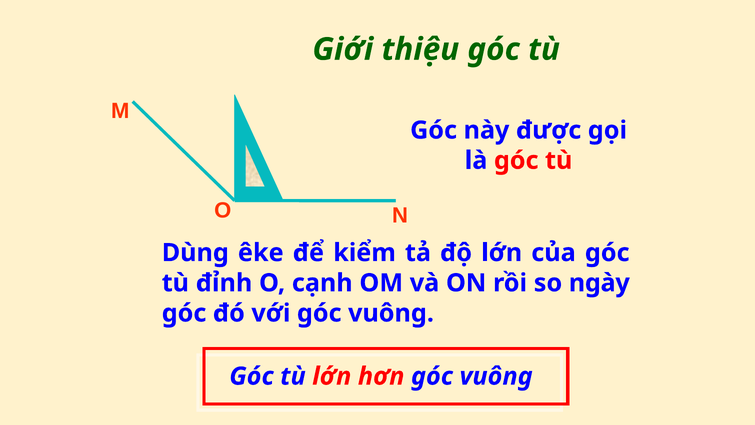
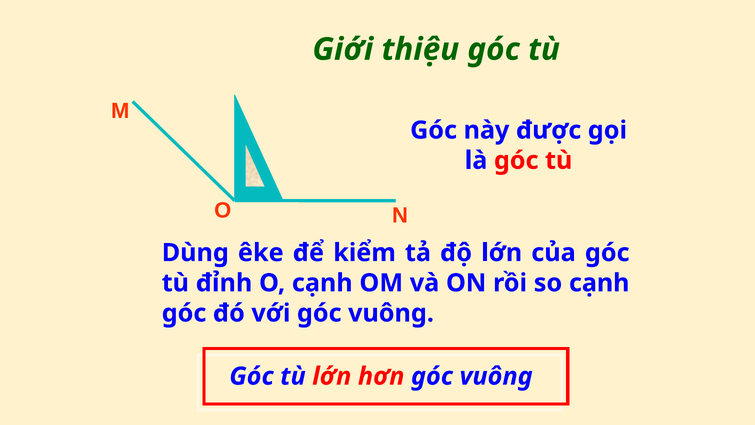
so ngày: ngày -> cạnh (599, 283)
